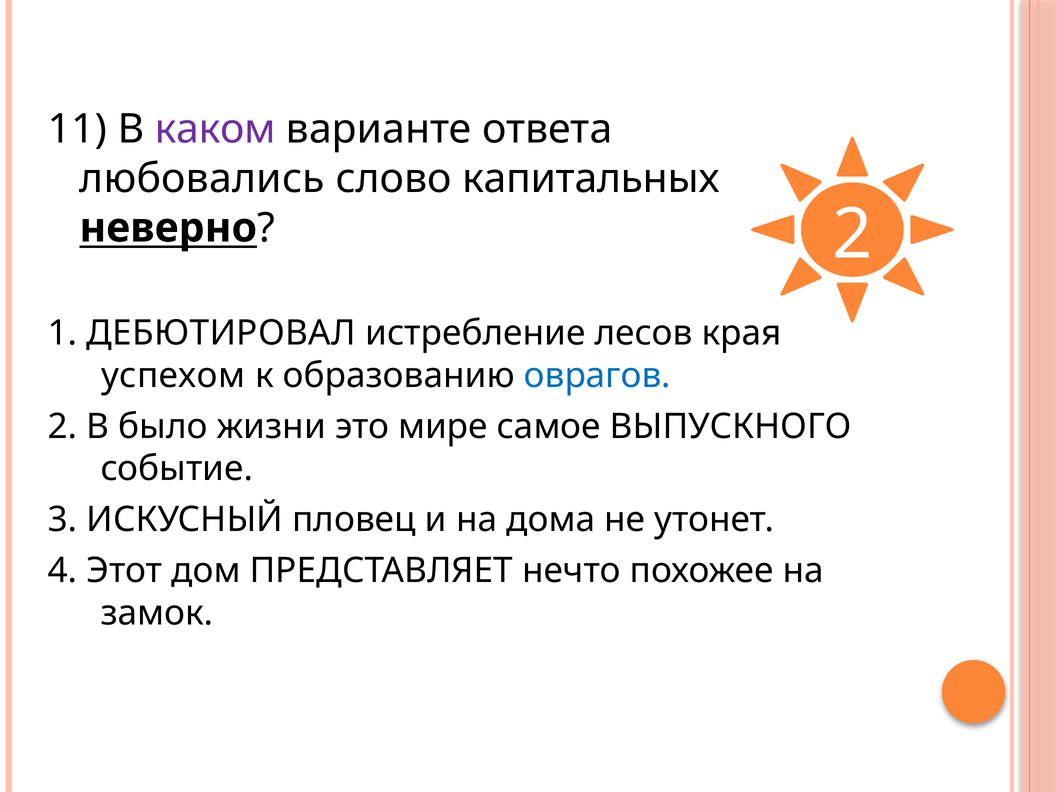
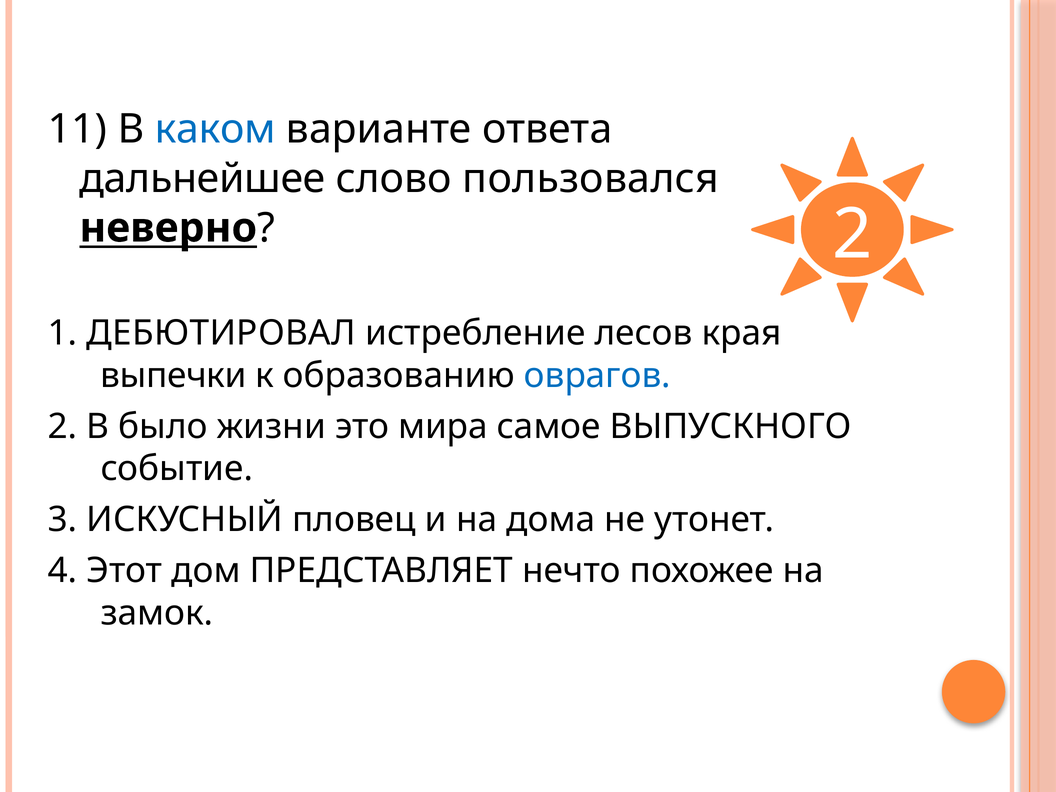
каком colour: purple -> blue (215, 129)
любовались: любовались -> дальнейшее (202, 179)
капитальных: капитальных -> пользовался (591, 179)
успехом: успехом -> выпечки (173, 375)
мире: мире -> мира (443, 426)
